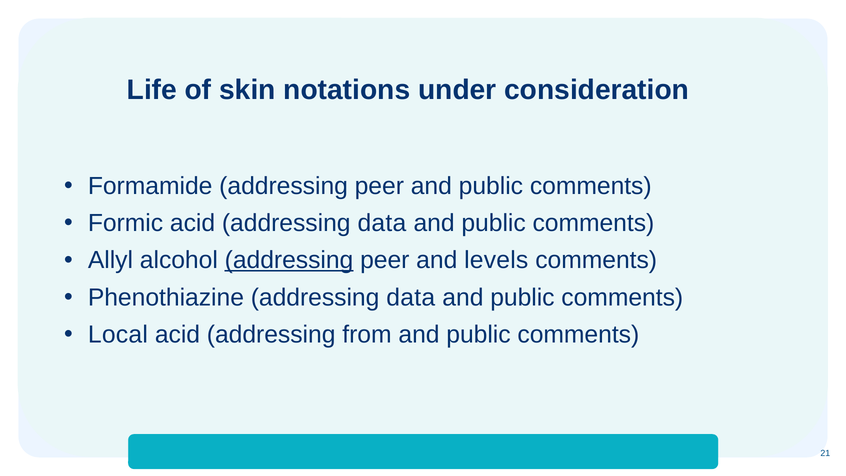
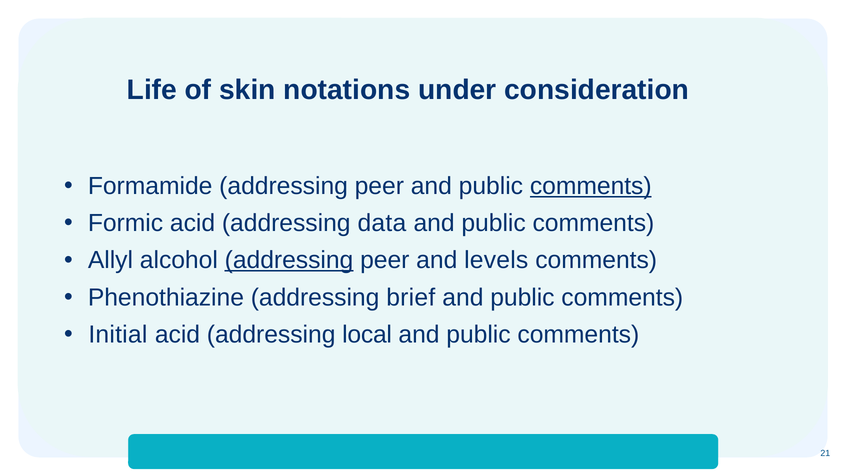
comments underline: none -> present (591, 186)
Phenothiazine addressing data: data -> brief (411, 297)
Local: Local -> Initial (118, 335)
from: from -> local (367, 335)
